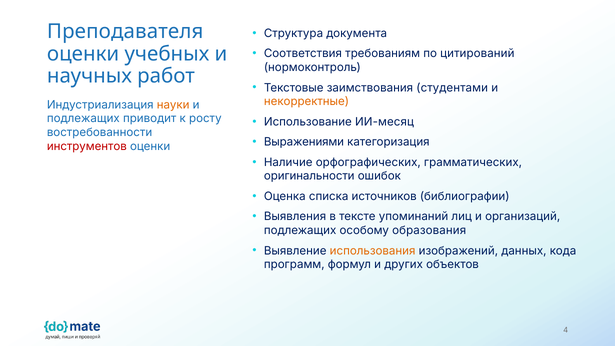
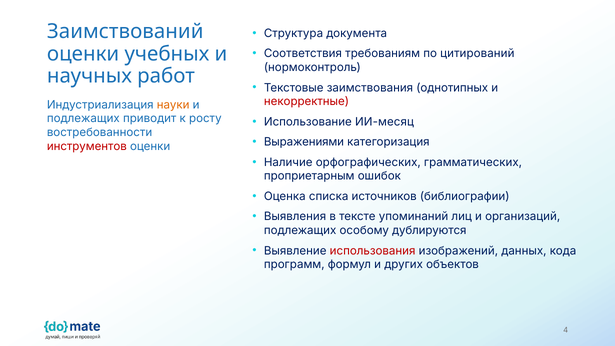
Преподавателя: Преподавателя -> Заимствований (125, 32)
студентами: студентами -> однотипных (452, 88)
некорректные colour: orange -> red (306, 102)
оригинальности: оригинальности -> проприетарным (309, 176)
образования: образования -> дублируются (429, 230)
использования colour: orange -> red (373, 251)
